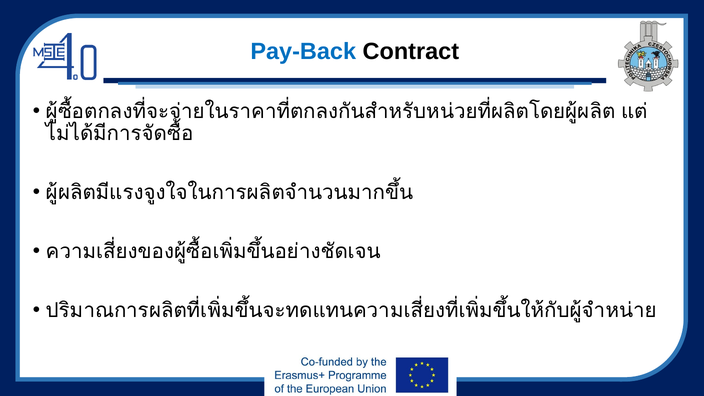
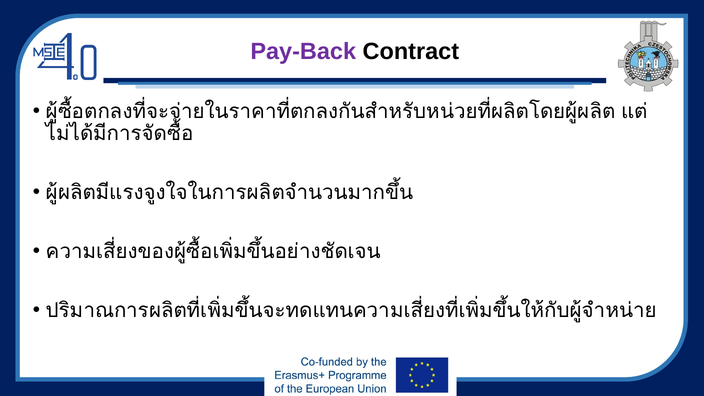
Pay-Back colour: blue -> purple (303, 51)
